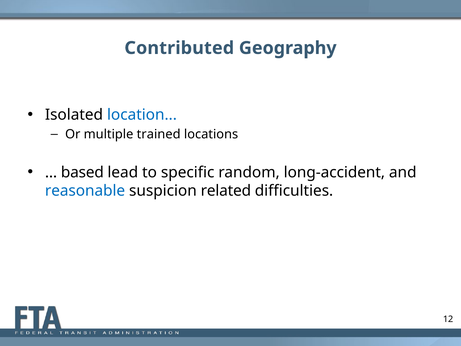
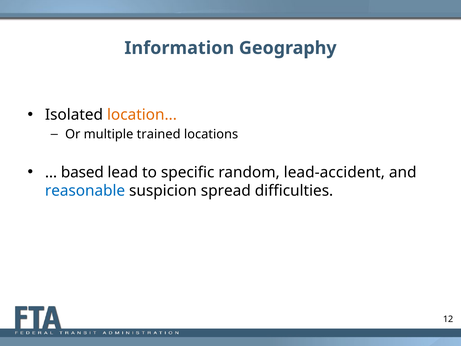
Contributed: Contributed -> Information (179, 48)
location colour: blue -> orange (142, 115)
long-accident: long-accident -> lead-accident (334, 172)
related: related -> spread (226, 191)
